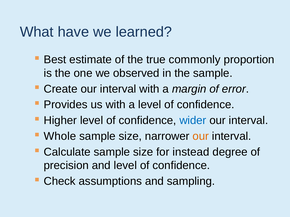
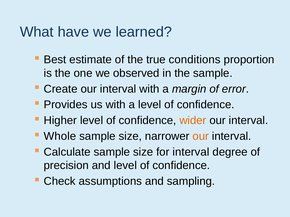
commonly: commonly -> conditions (195, 60)
wider colour: blue -> orange (193, 121)
for instead: instead -> interval (191, 152)
